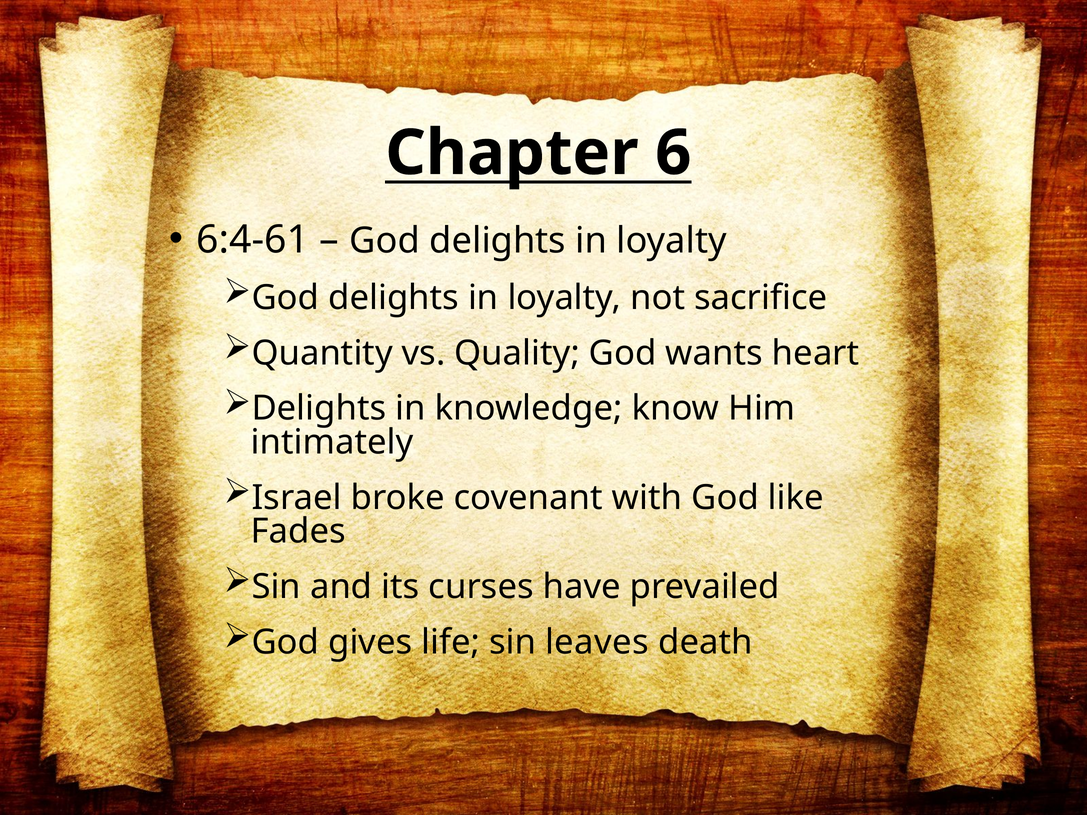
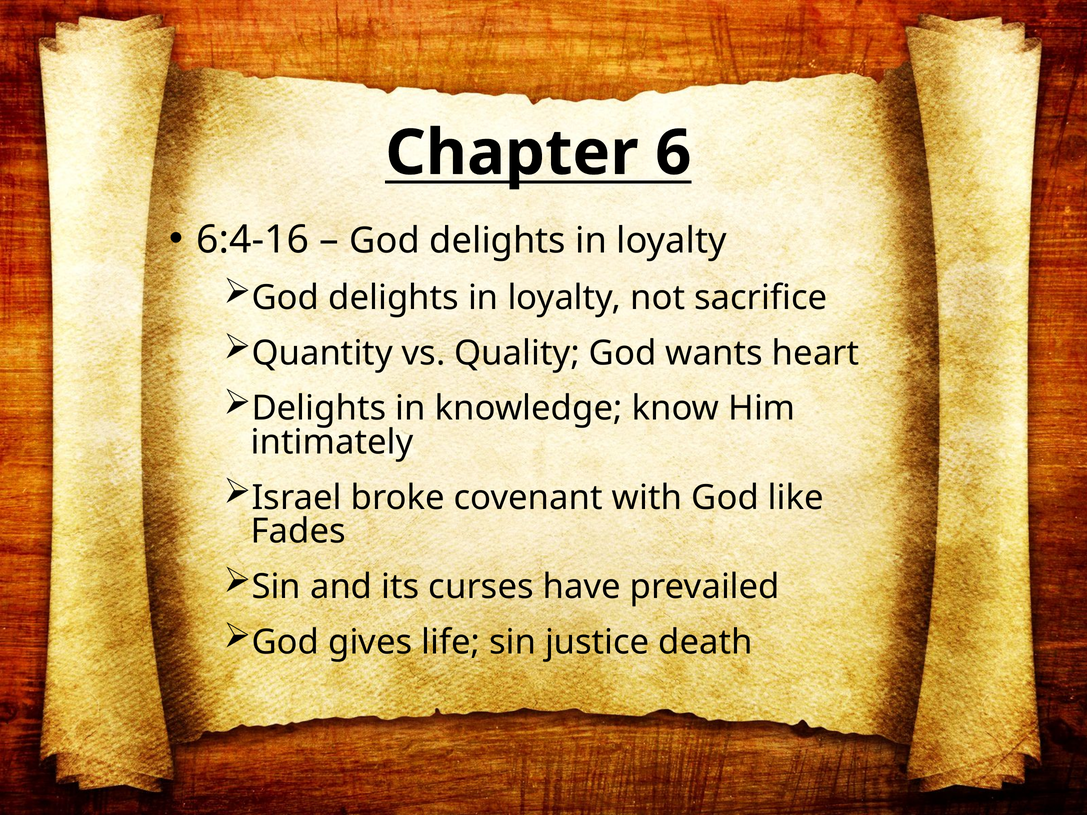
6:4-61: 6:4-61 -> 6:4-16 (253, 240)
leaves: leaves -> justice (597, 642)
